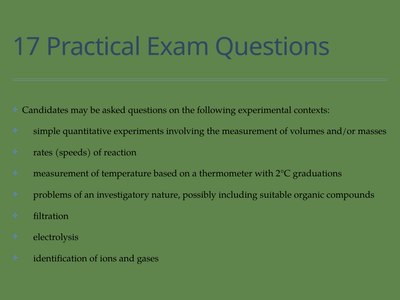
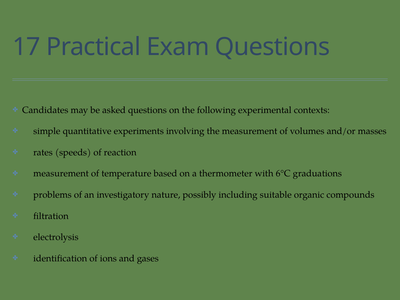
2°C: 2°C -> 6°C (283, 174)
